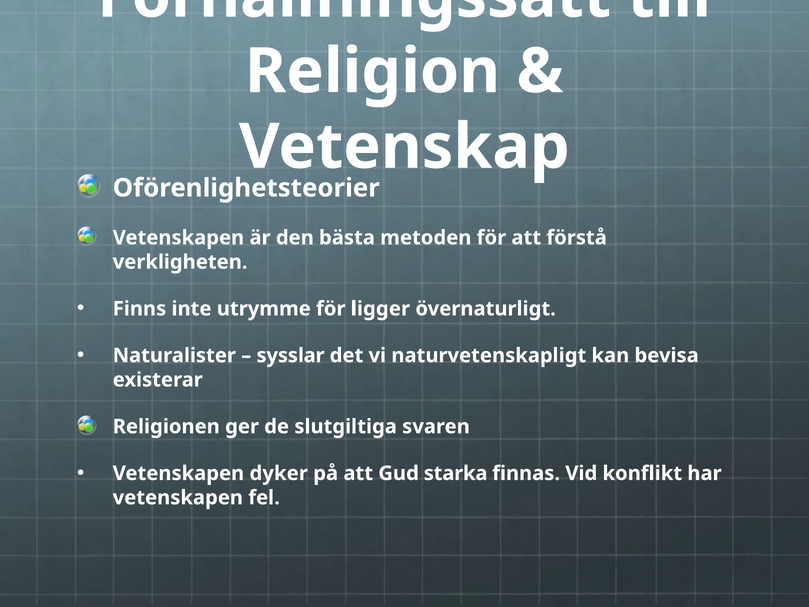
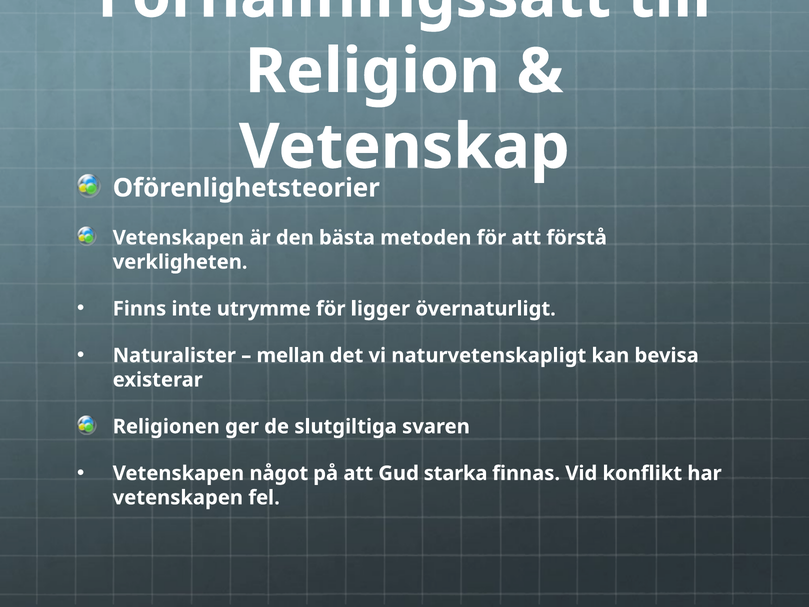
sysslar: sysslar -> mellan (291, 355)
dyker: dyker -> något (279, 473)
